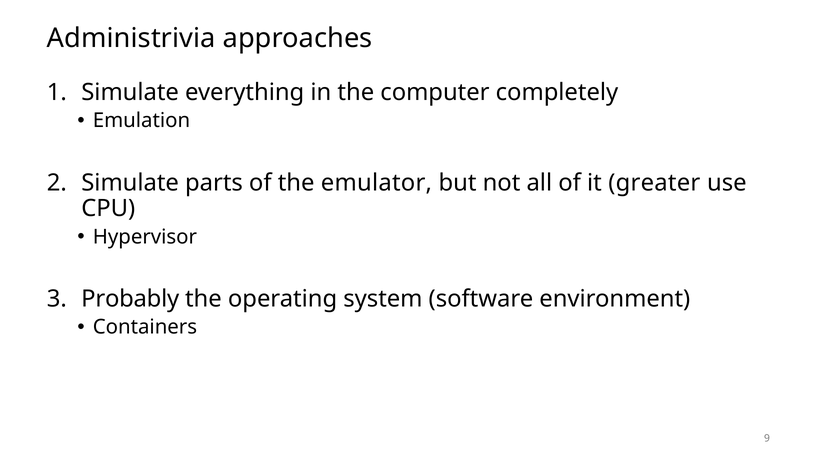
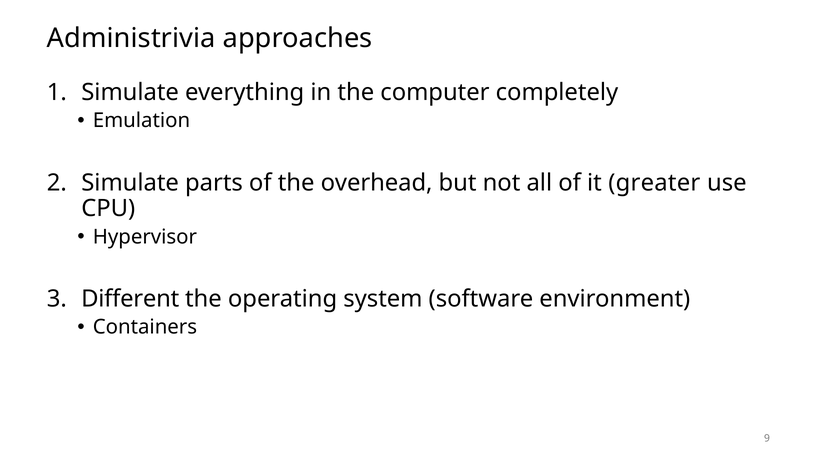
emulator: emulator -> overhead (377, 183)
Probably: Probably -> Different (130, 299)
